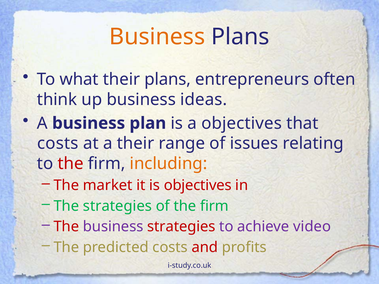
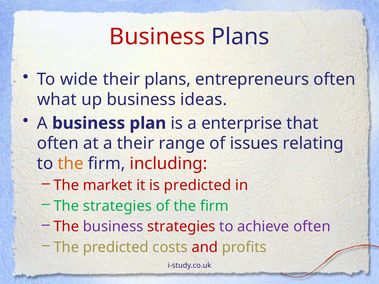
Business colour: orange -> red (157, 37)
what: what -> wide (79, 80)
think: think -> what (57, 100)
a objectives: objectives -> enterprise (242, 123)
costs: costs -> often (58, 144)
the colour: red -> orange (71, 164)
including colour: orange -> red (169, 164)
is objectives: objectives -> predicted (198, 186)
achieve video: video -> often (312, 227)
